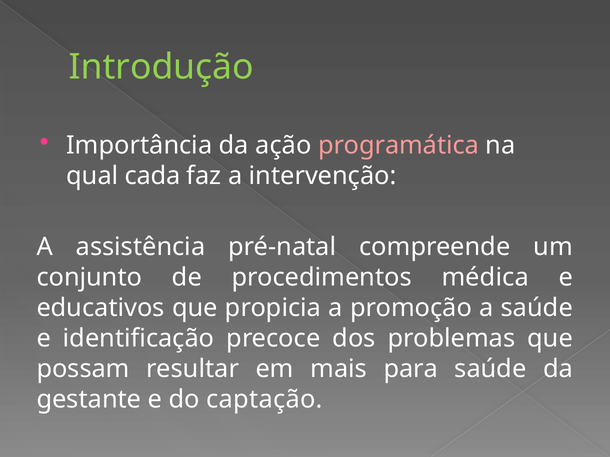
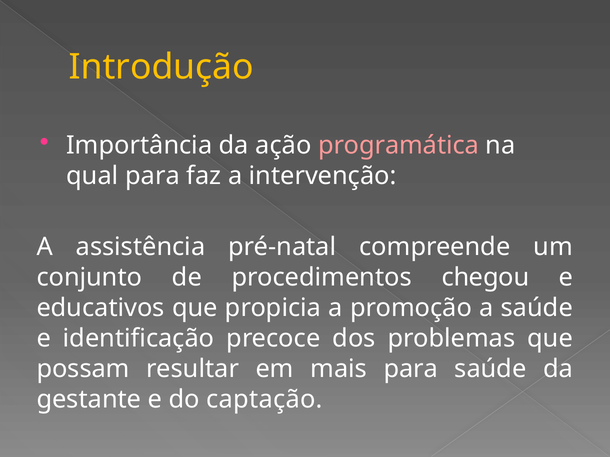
Introdução colour: light green -> yellow (161, 67)
qual cada: cada -> para (152, 176)
médica: médica -> chegou (485, 278)
